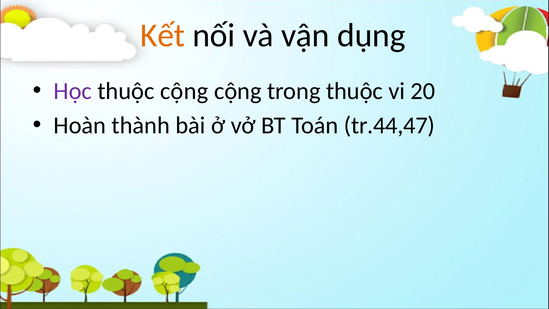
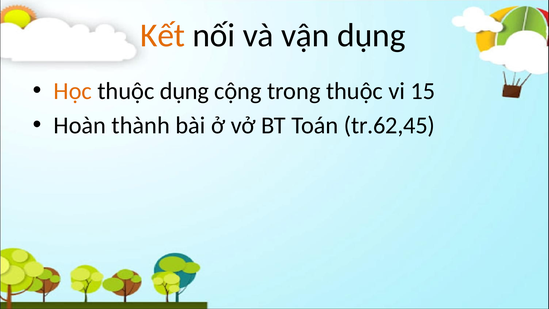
Học colour: purple -> orange (73, 91)
thuộc cộng: cộng -> dụng (184, 91)
20: 20 -> 15 (423, 91)
tr.44,47: tr.44,47 -> tr.62,45 (389, 125)
